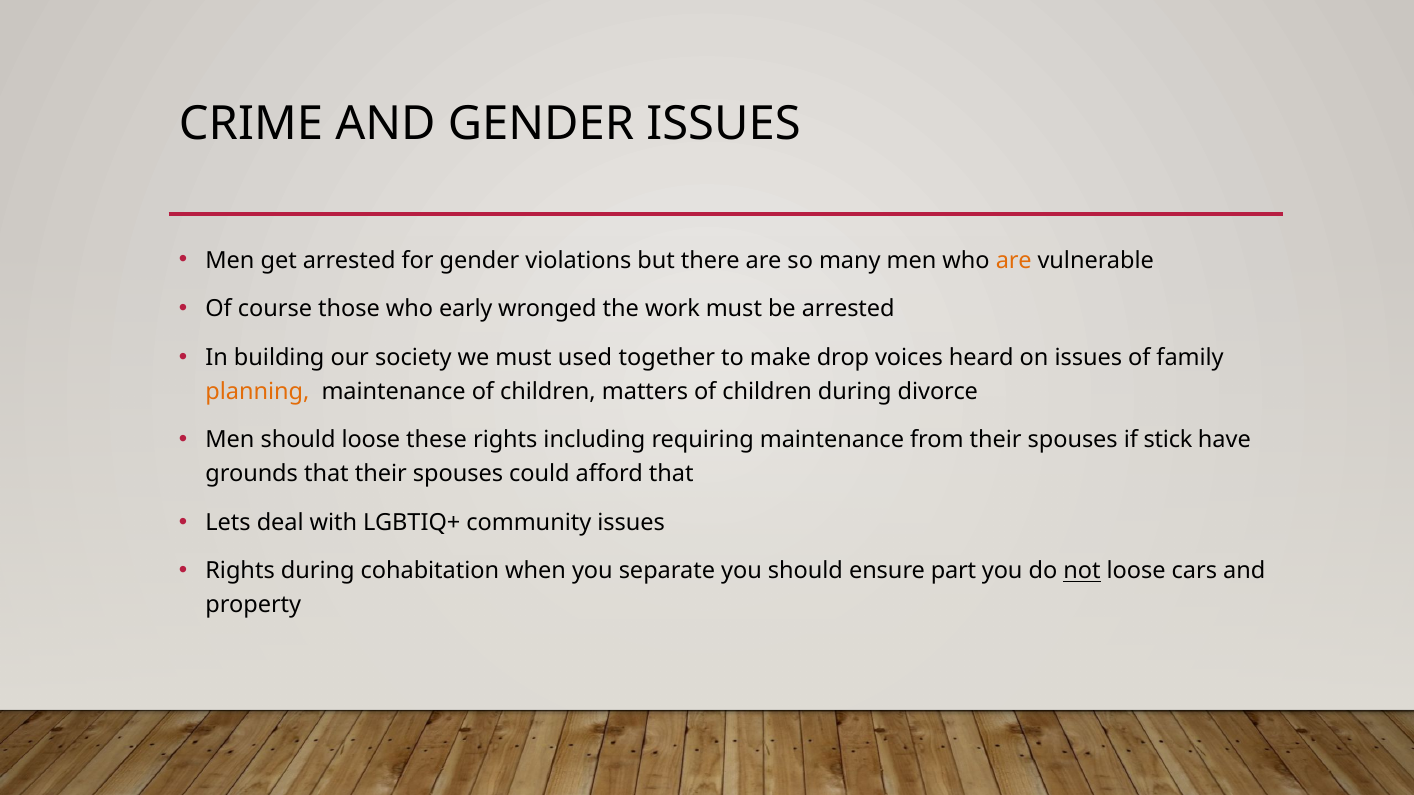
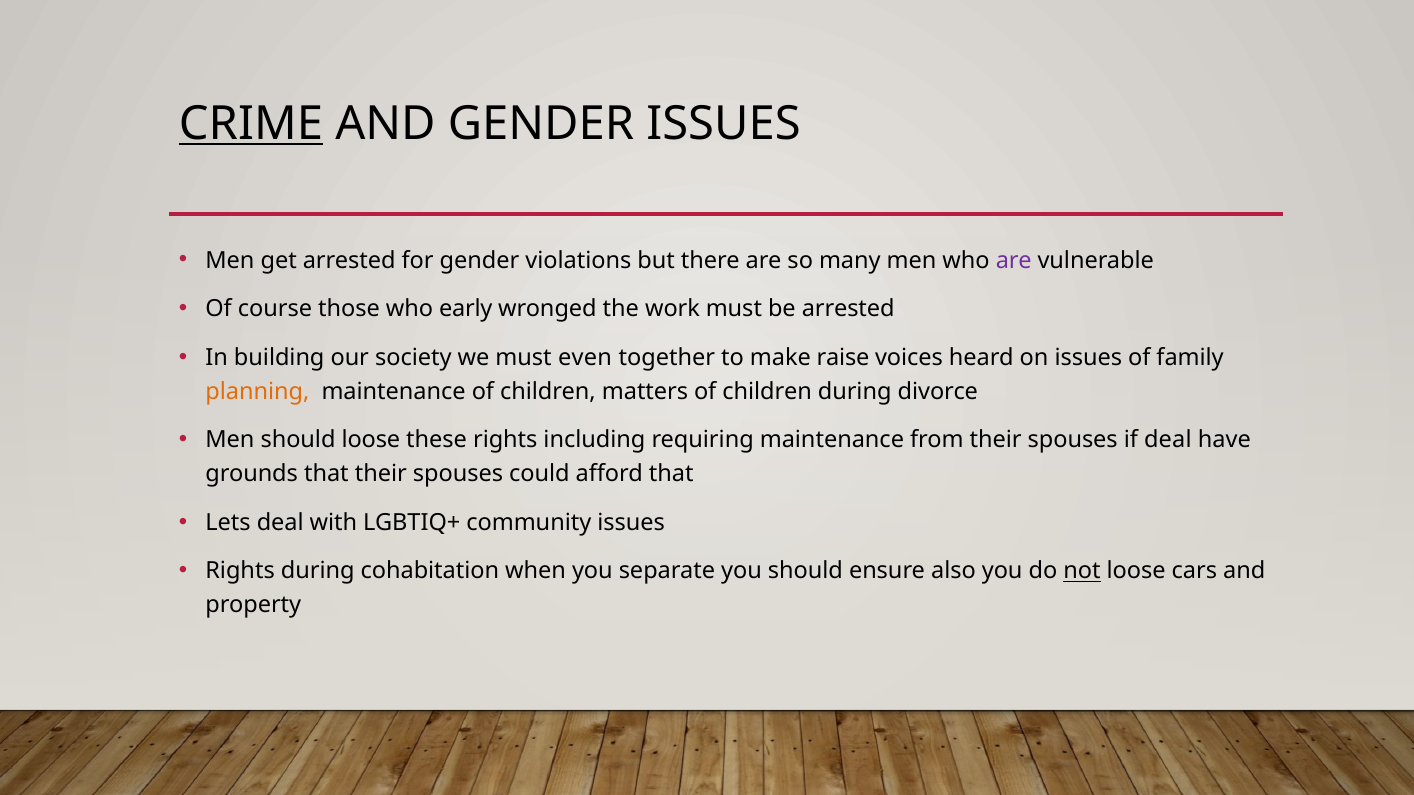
CRIME underline: none -> present (251, 124)
are colour: orange -> purple (1014, 260)
used: used -> even (585, 358)
drop: drop -> raise (843, 358)
if stick: stick -> deal (1168, 440)
part: part -> also (953, 571)
